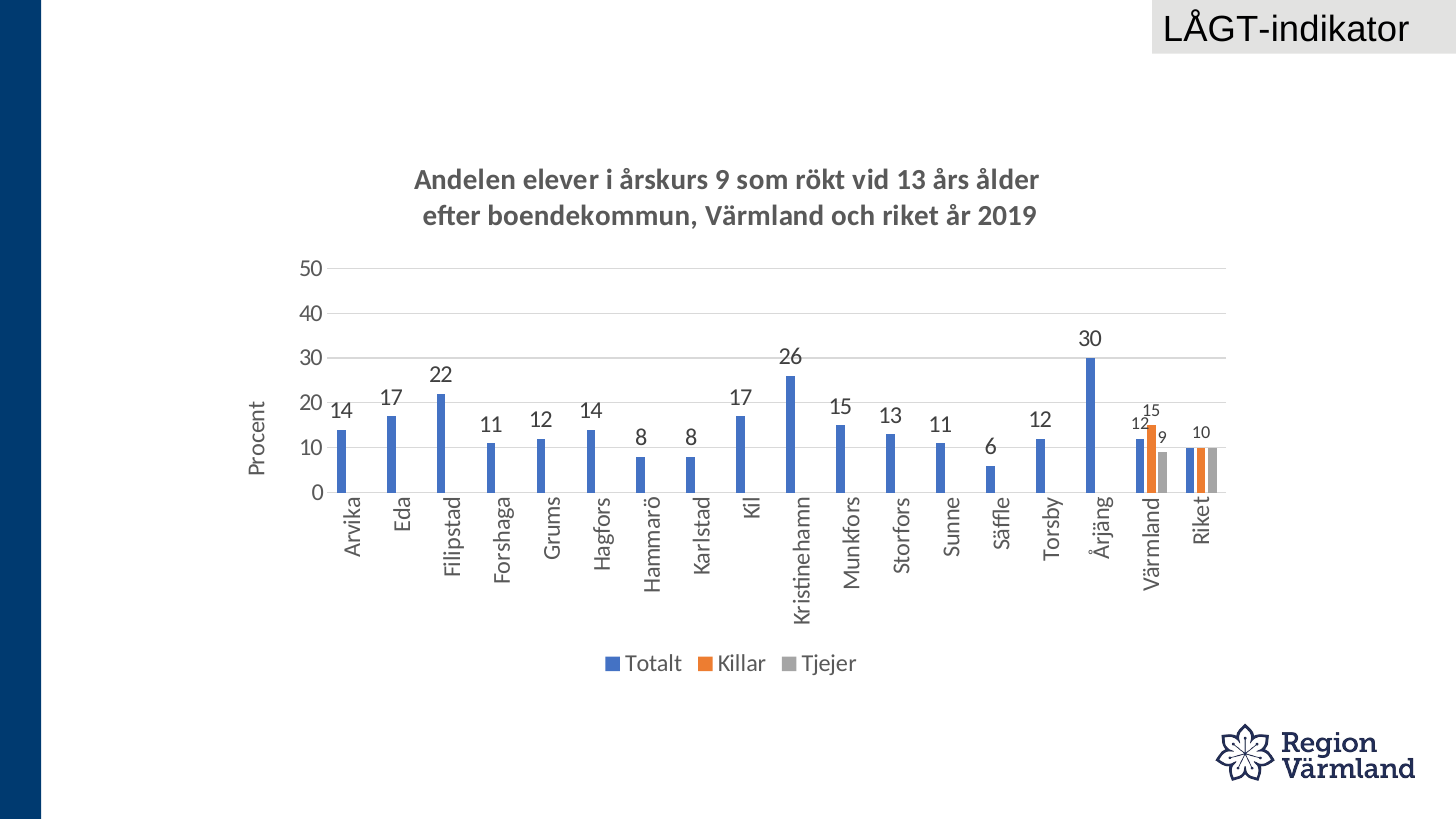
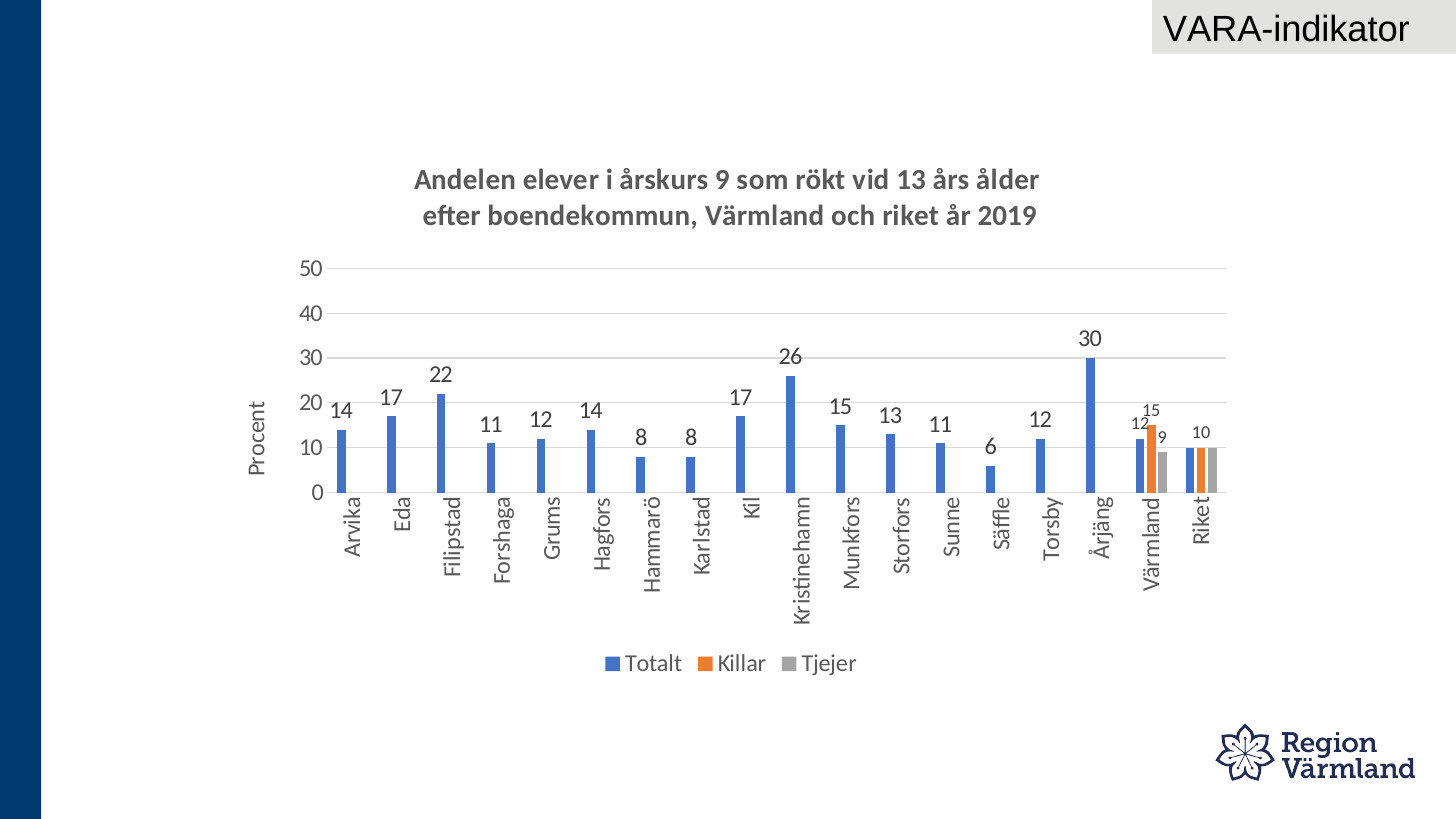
LÅGT-indikator: LÅGT-indikator -> VARA-indikator (1286, 29)
